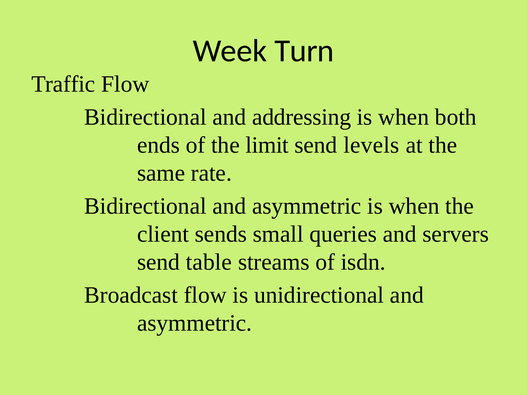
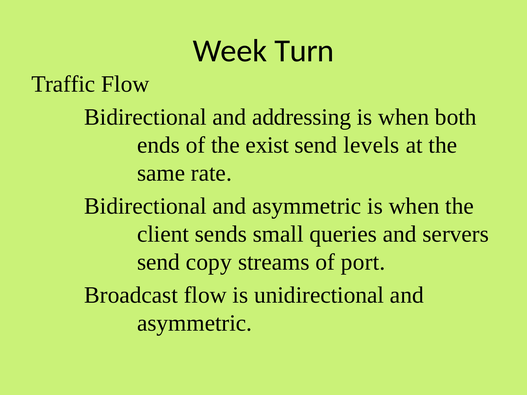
limit: limit -> exist (267, 145)
table: table -> copy (209, 262)
isdn: isdn -> port (363, 262)
